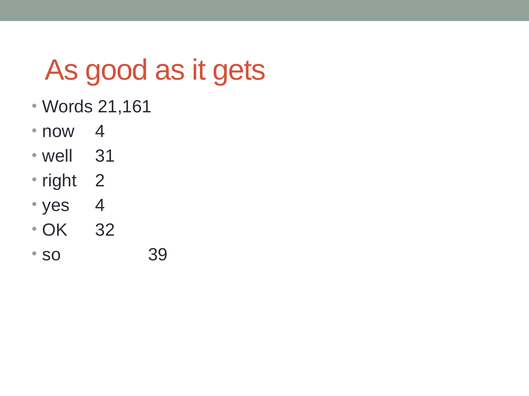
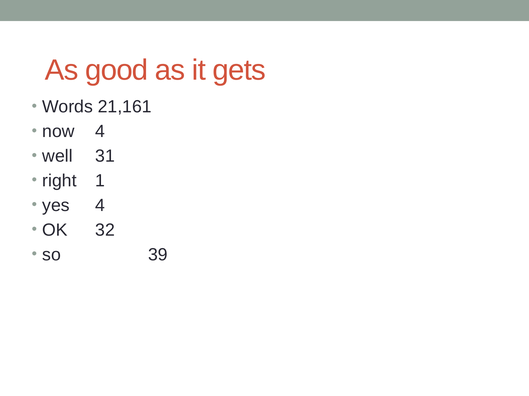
2: 2 -> 1 (100, 181)
